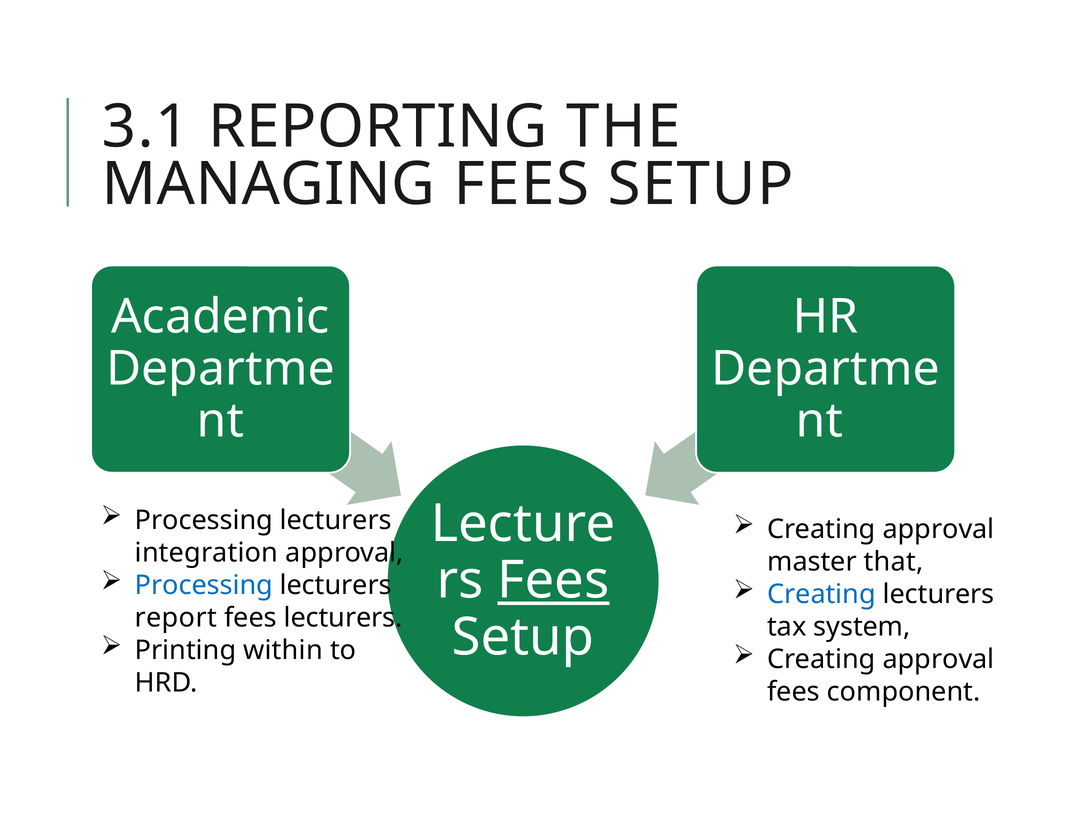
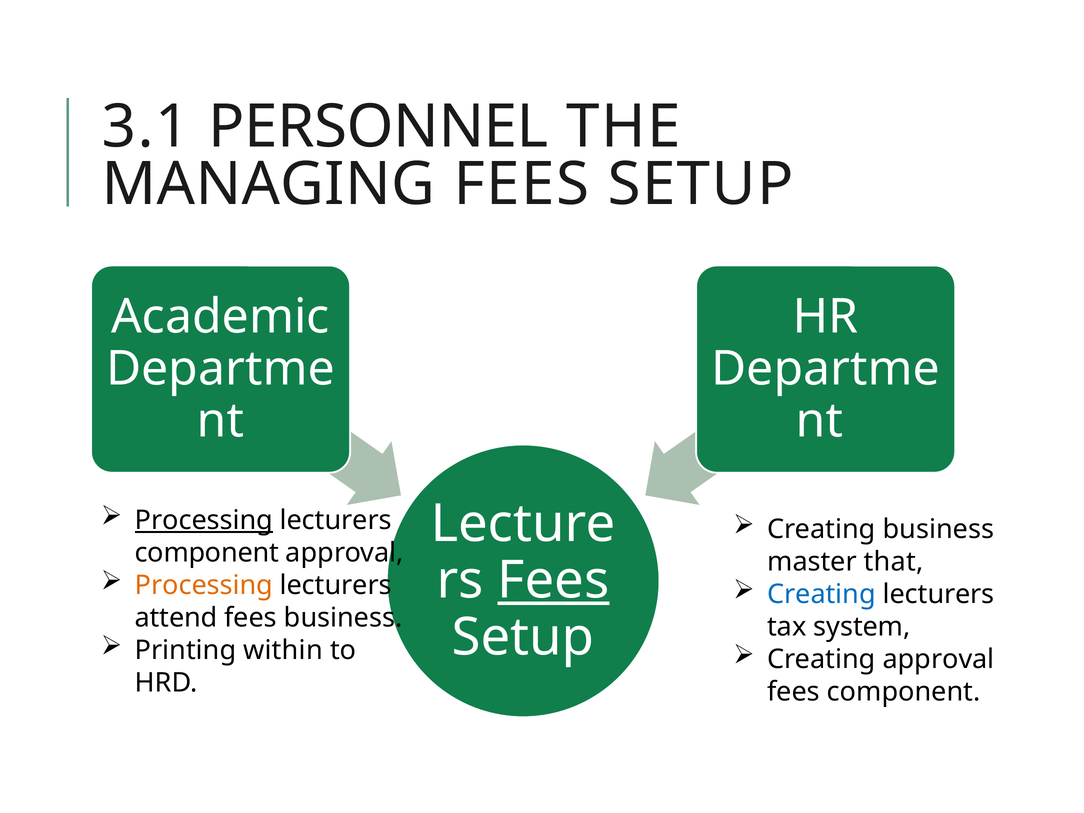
REPORTING: REPORTING -> PERSONNEL (378, 127)
Processing underline: none -> present (204, 520)
approval: approval -> business (938, 529)
integration: integration -> component (207, 553)
Processing colour: blue -> orange (204, 585)
report: report -> attend (176, 618)
fees lecturers: lecturers -> business (343, 618)
